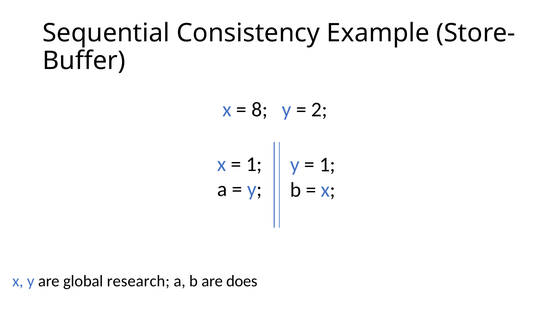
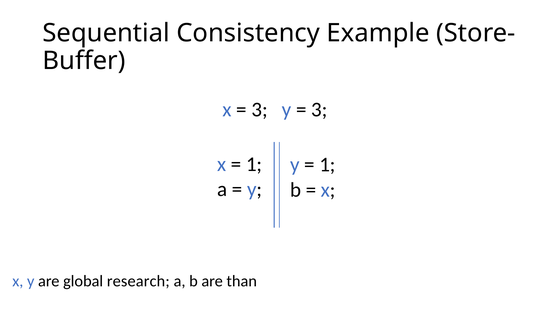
8: 8 -> 3 (260, 110)
2: 2 -> 3 (319, 110)
does: does -> than (242, 282)
